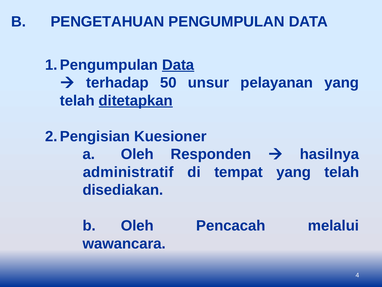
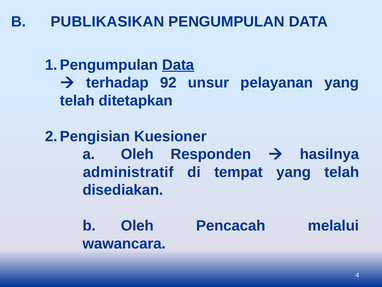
PENGETAHUAN: PENGETAHUAN -> PUBLIKASIKAN (107, 22)
50: 50 -> 92 (168, 83)
ditetapkan underline: present -> none (136, 100)
